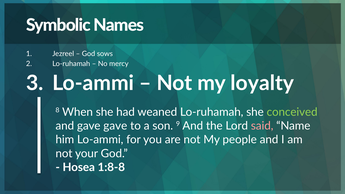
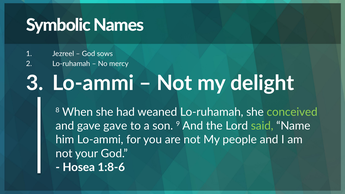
loyalty: loyalty -> delight (262, 83)
said colour: pink -> light green (262, 126)
1:8-8: 1:8-8 -> 1:8-6 (111, 167)
